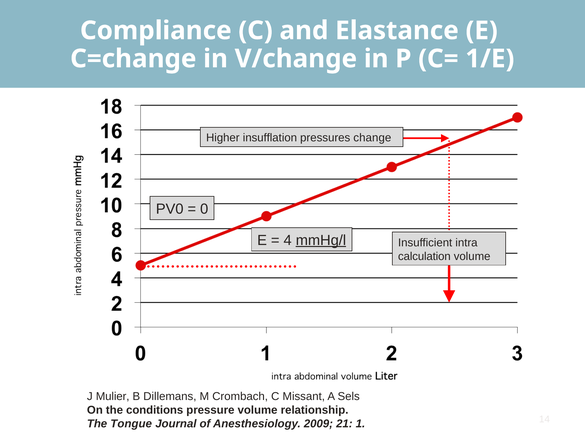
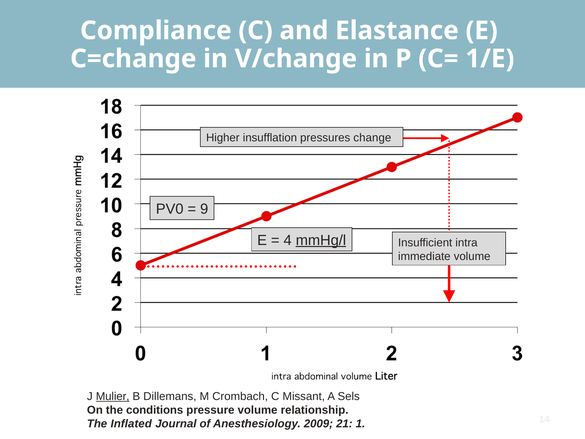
0: 0 -> 9 (204, 209)
calculation: calculation -> immediate (424, 256)
Mulier underline: none -> present (113, 396)
Tongue: Tongue -> Inflated (131, 424)
